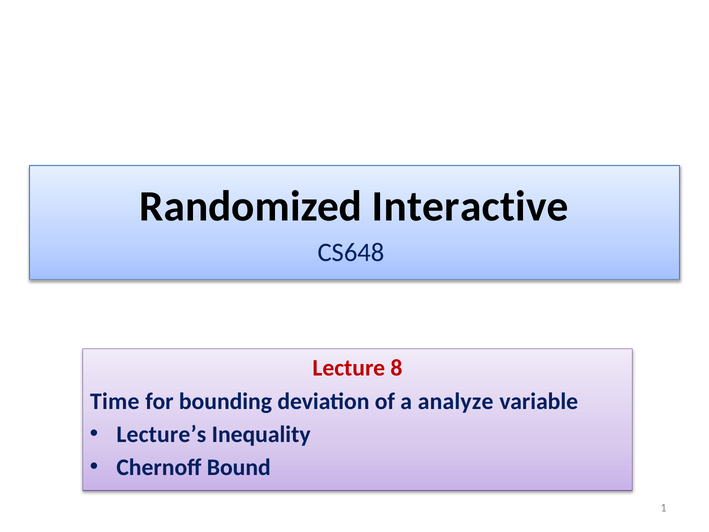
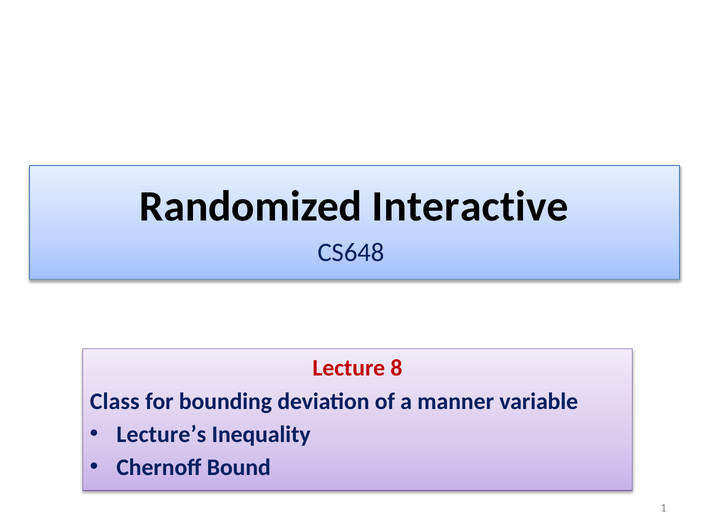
Time: Time -> Class (115, 401)
analyze: analyze -> manner (456, 401)
